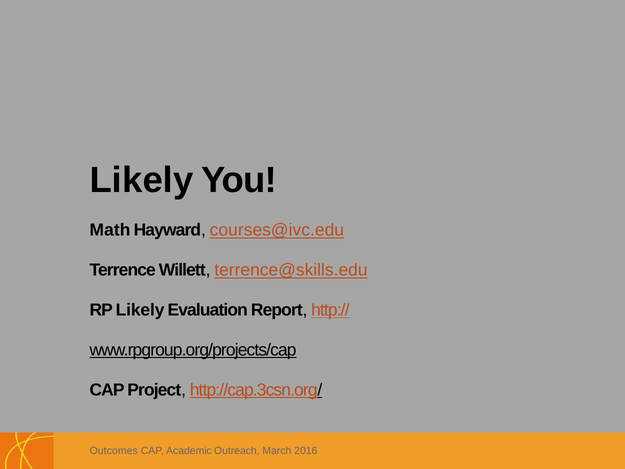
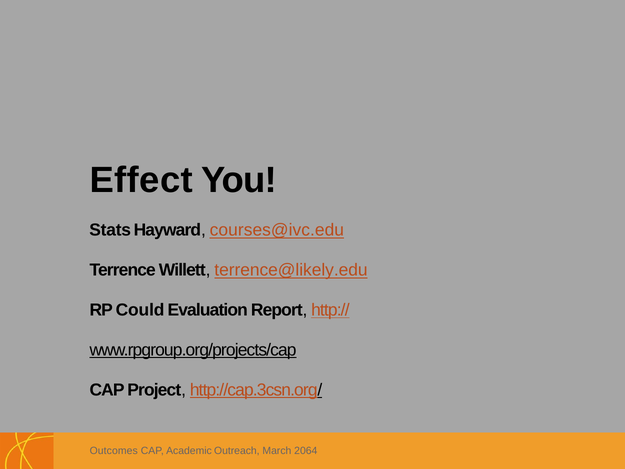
Likely: Likely -> Effect (141, 180)
Math: Math -> Stats (110, 230)
terrence@skills.edu: terrence@skills.edu -> terrence@likely.edu (291, 270)
RP Likely: Likely -> Could (140, 310)
2016: 2016 -> 2064 (306, 451)
